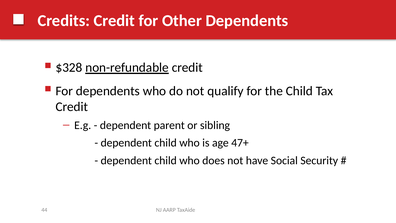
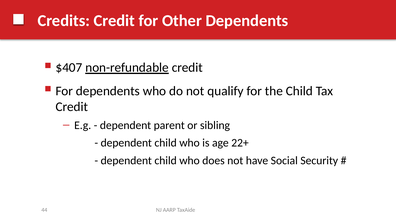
$328: $328 -> $407 (69, 68)
47+: 47+ -> 22+ (240, 143)
